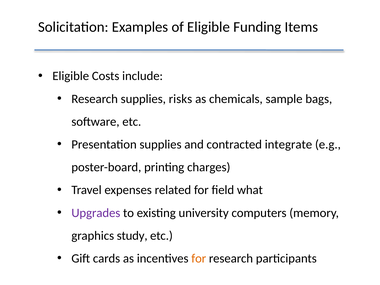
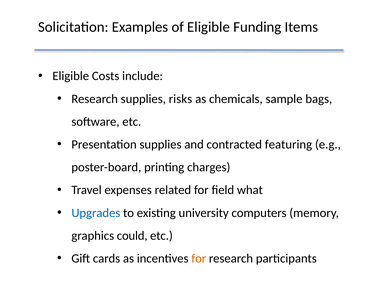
integrate: integrate -> featuring (288, 144)
Upgrades colour: purple -> blue (96, 213)
study: study -> could (132, 236)
